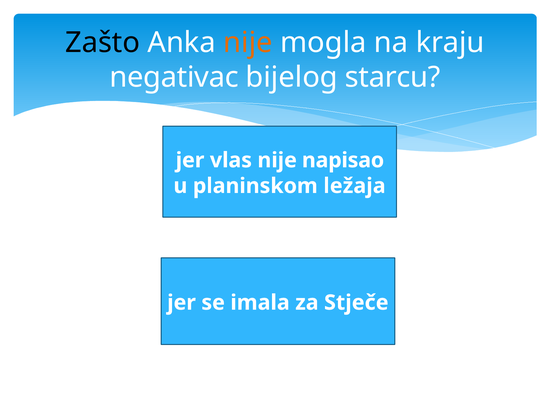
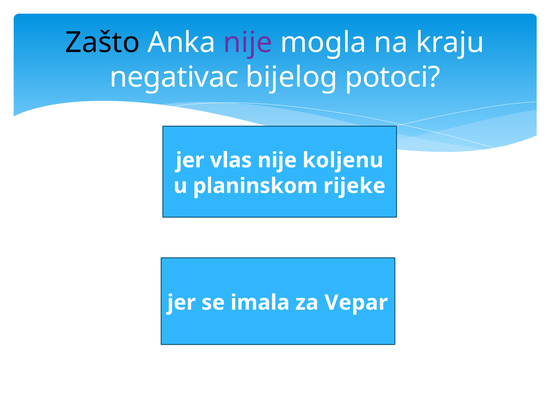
nije colour: orange -> purple (248, 43)
starcu: starcu -> potoci (393, 77)
napisao: napisao -> koljenu (343, 160)
ležaja: ležaja -> rijeke (354, 186)
Stječe: Stječe -> Vepar (356, 303)
